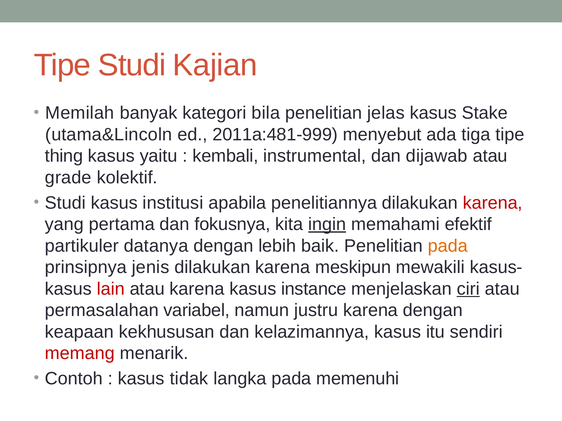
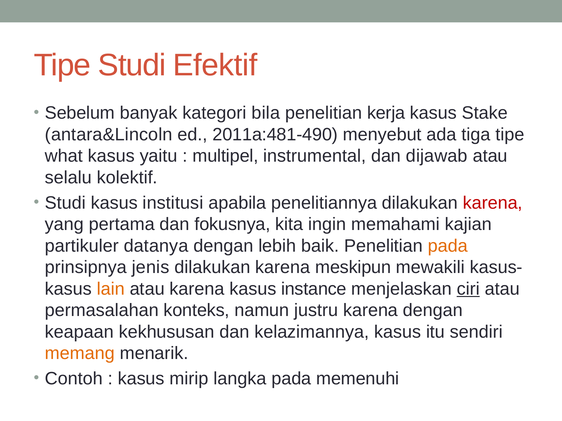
Kajian: Kajian -> Efektif (215, 65)
Memilah: Memilah -> Sebelum (80, 113)
jelas: jelas -> kerja (386, 113)
utama&Lincoln: utama&Lincoln -> antara&Lincoln (109, 135)
2011a:481-999: 2011a:481-999 -> 2011a:481-490 (275, 135)
thing: thing -> what (64, 156)
kembali: kembali -> multipel (225, 156)
grade: grade -> selalu (68, 178)
ingin underline: present -> none (327, 225)
efektif: efektif -> kajian (468, 225)
lain colour: red -> orange (111, 289)
variabel: variabel -> konteks (197, 311)
memang colour: red -> orange (80, 354)
tidak: tidak -> mirip (189, 379)
